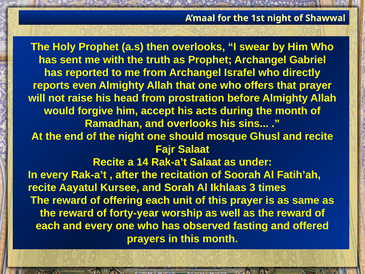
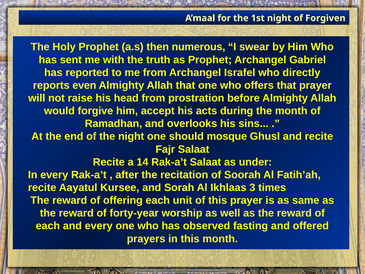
Shawwal: Shawwal -> Forgiven (325, 18)
then overlooks: overlooks -> numerous (199, 47)
